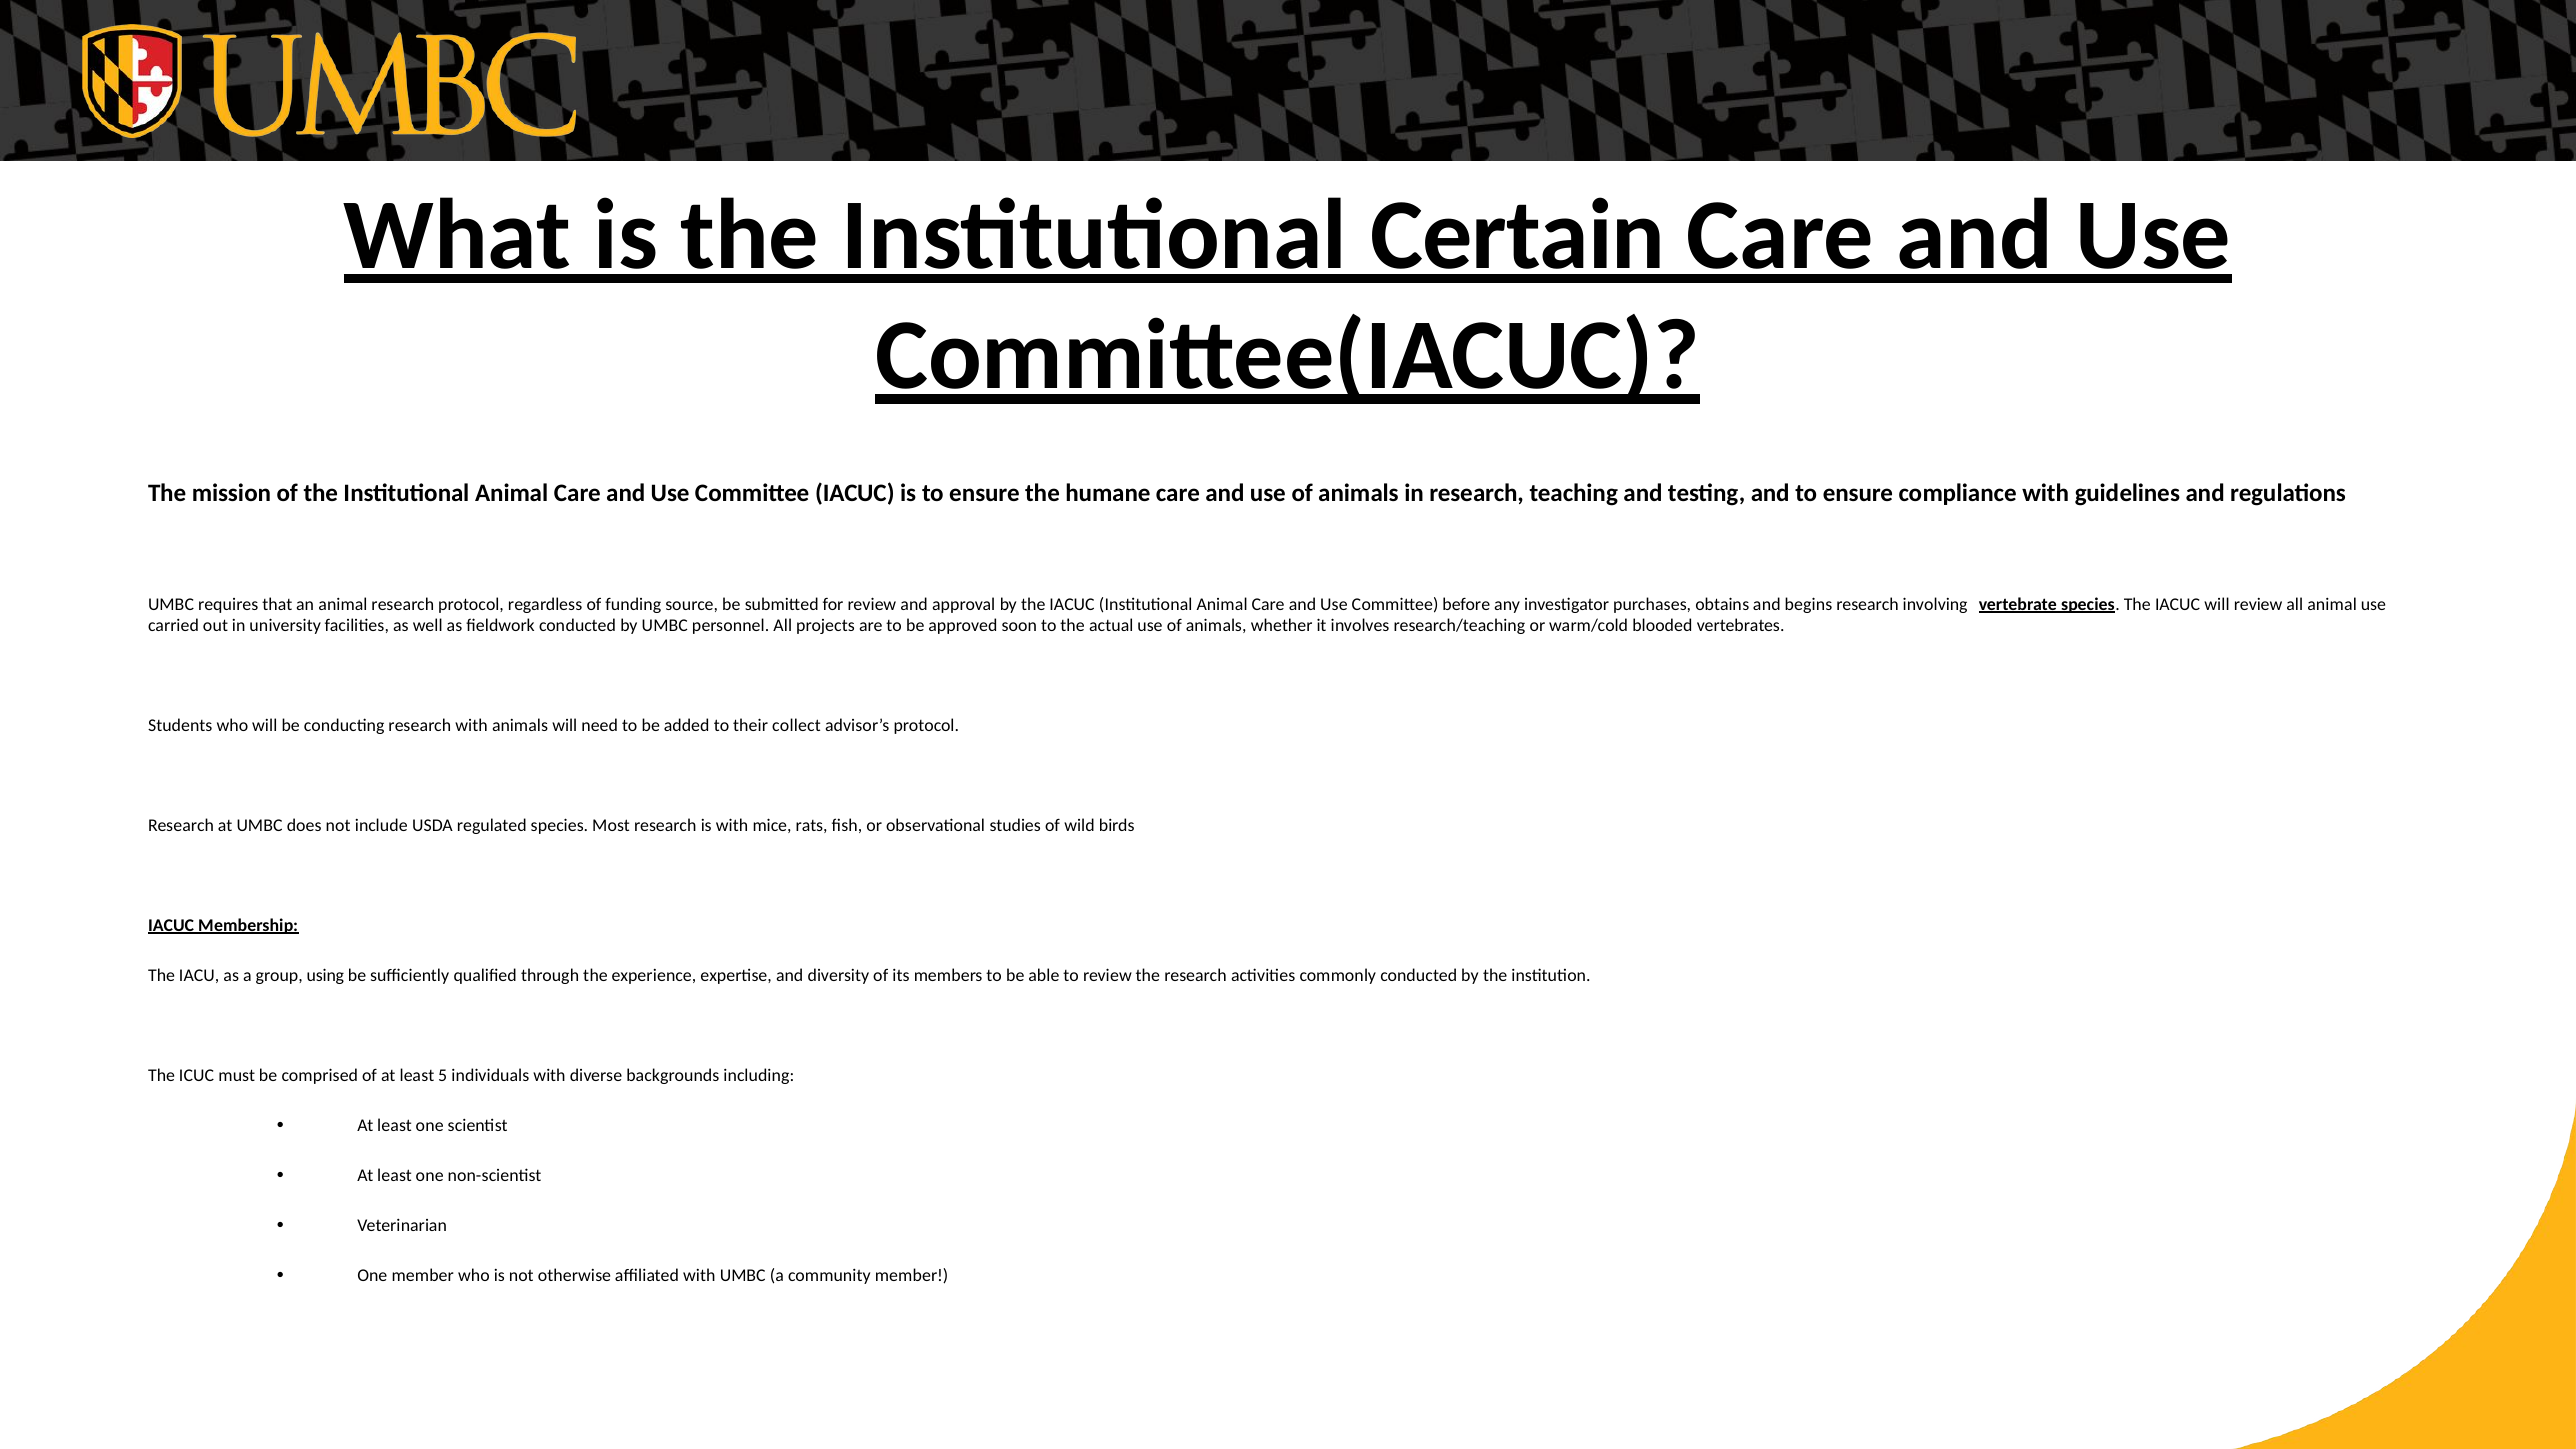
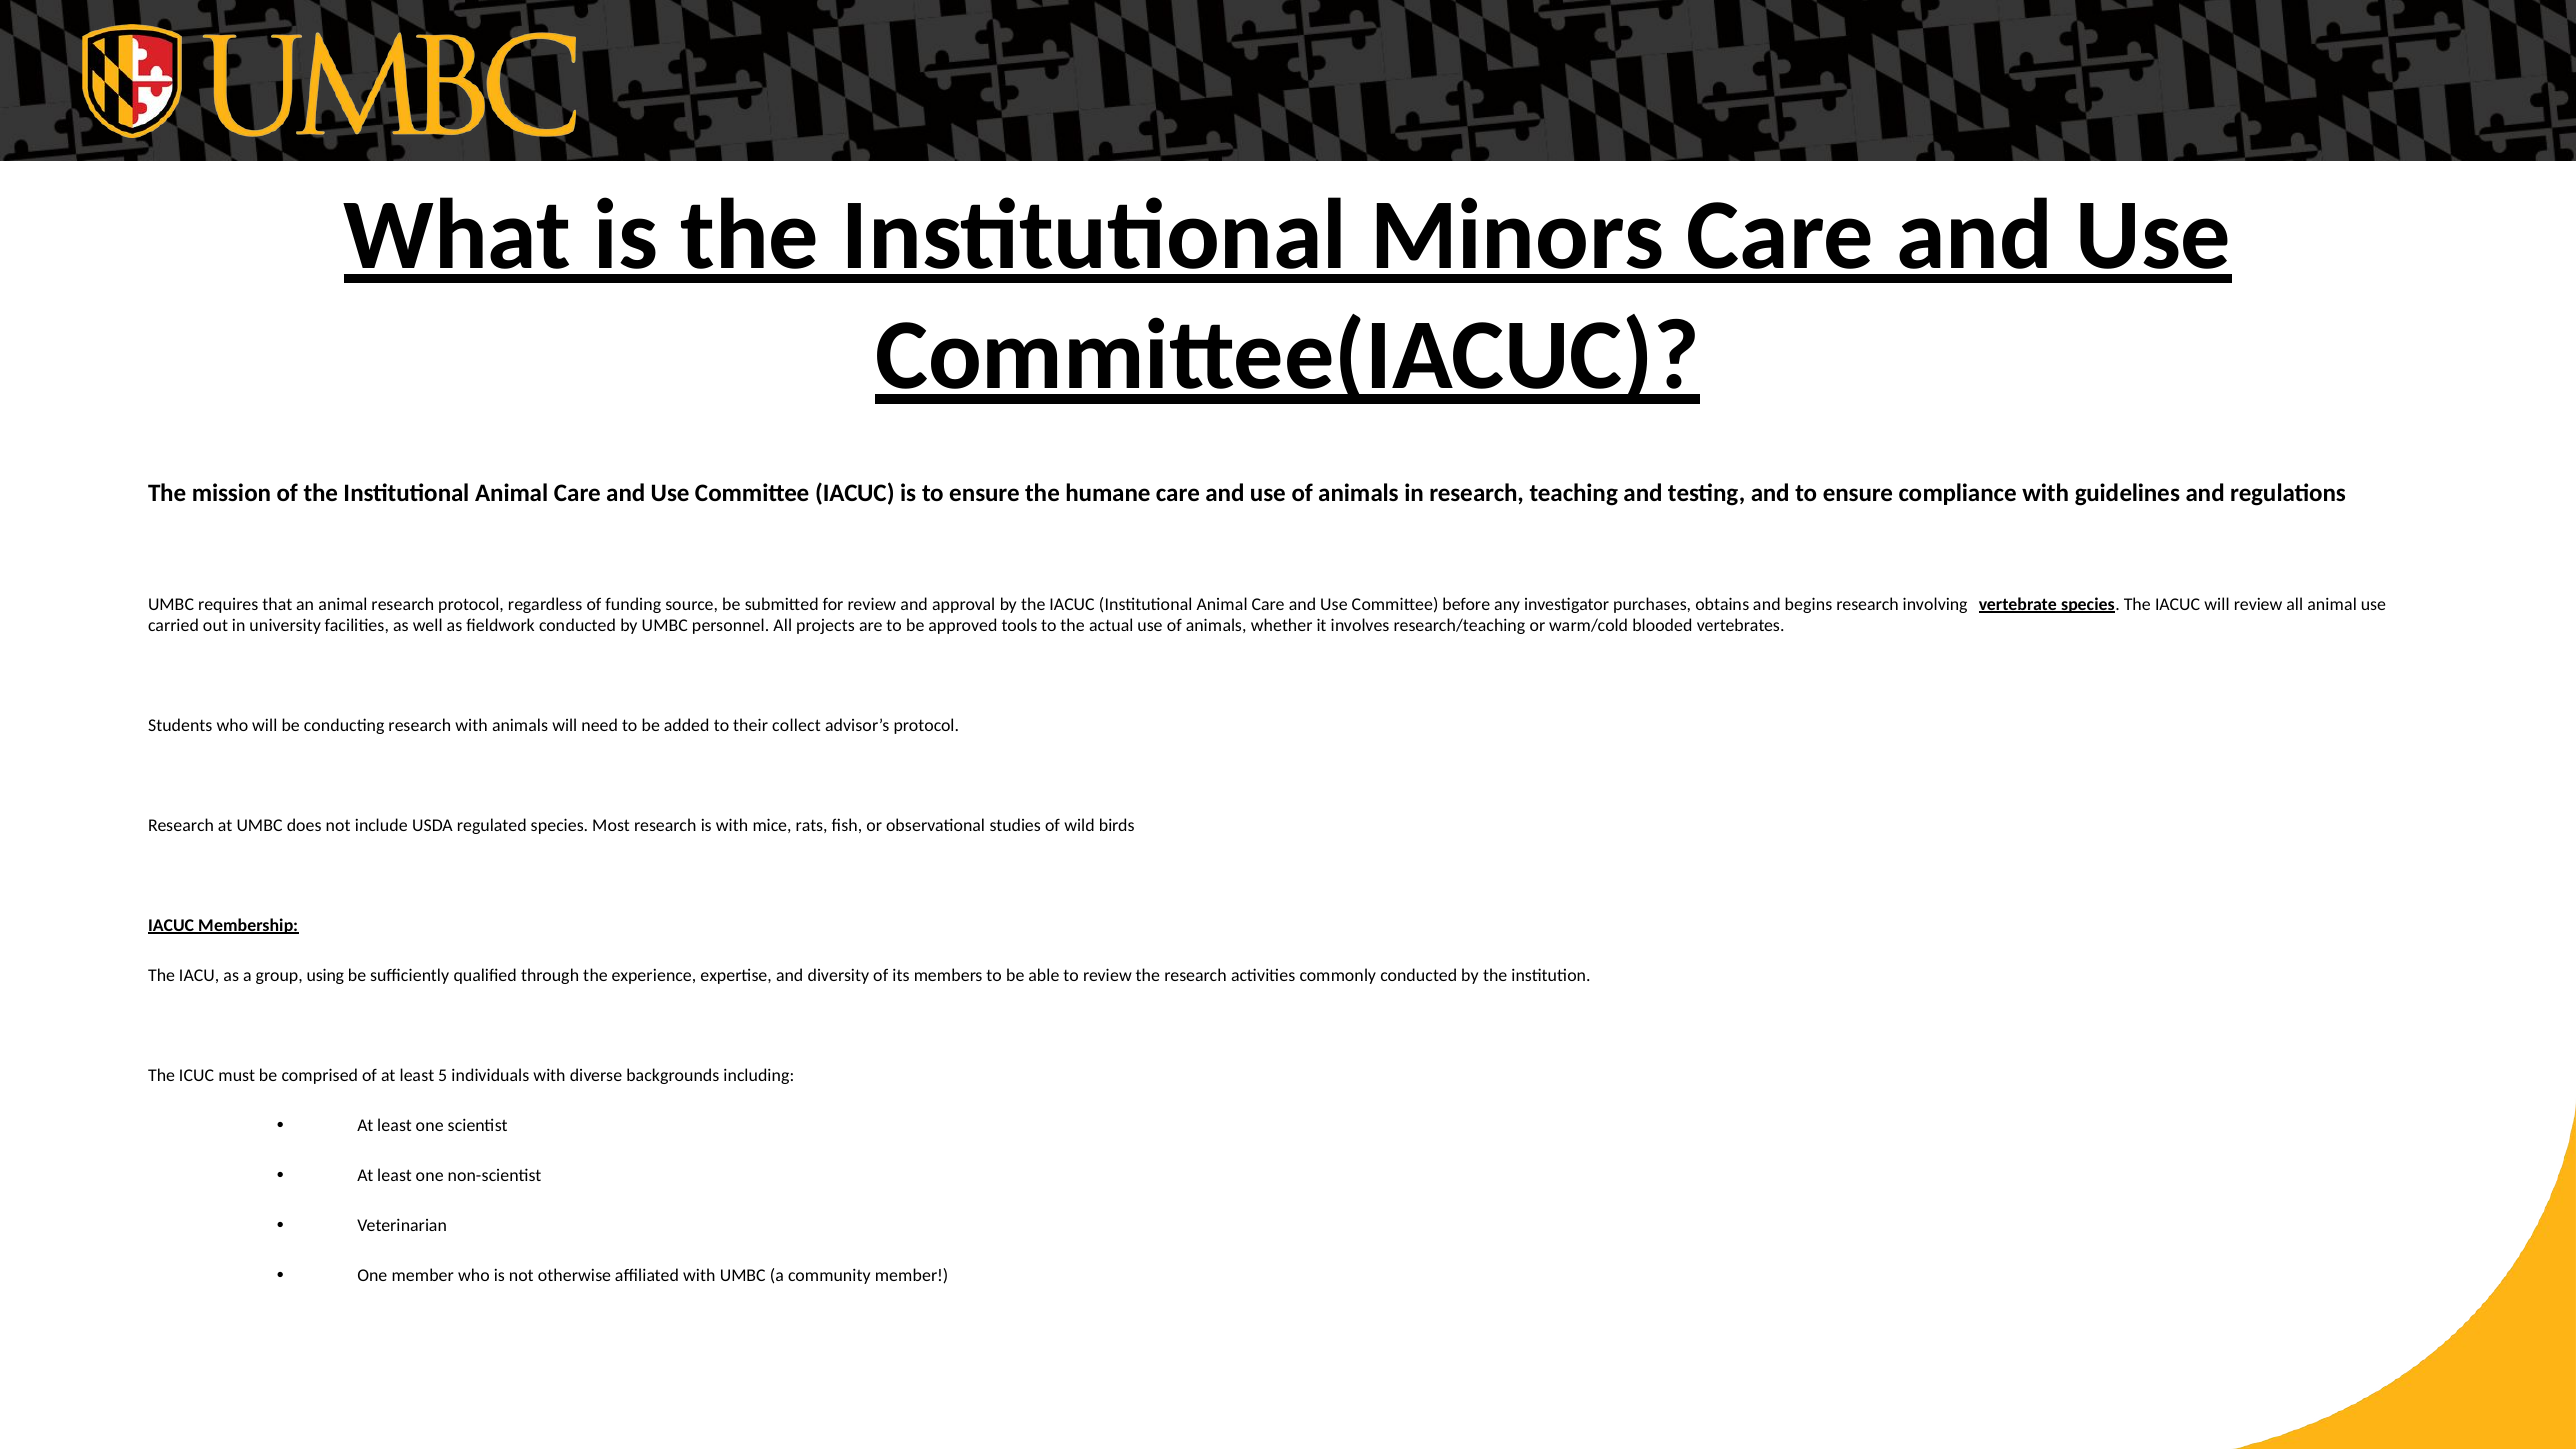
Certain: Certain -> Minors (1517, 235)
soon: soon -> tools (1019, 626)
